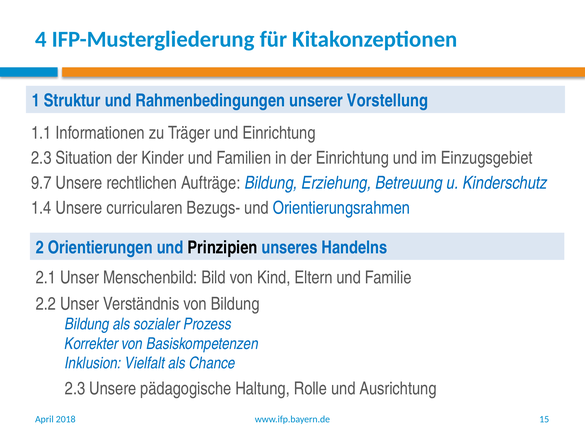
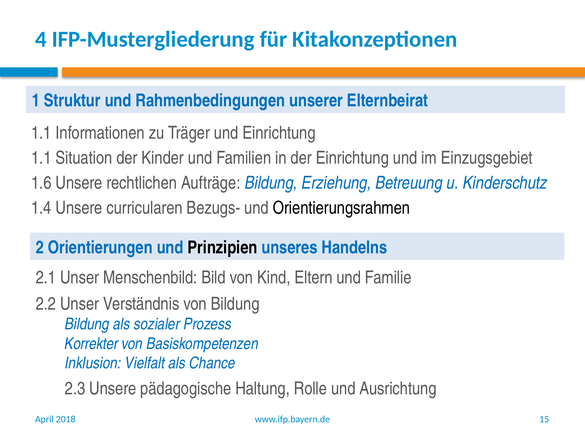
Vorstellung: Vorstellung -> Elternbeirat (388, 101)
2.3: 2.3 -> 1.1 (41, 158)
9.7: 9.7 -> 1.6 (41, 183)
Orientierungsrahmen colour: blue -> black (341, 208)
